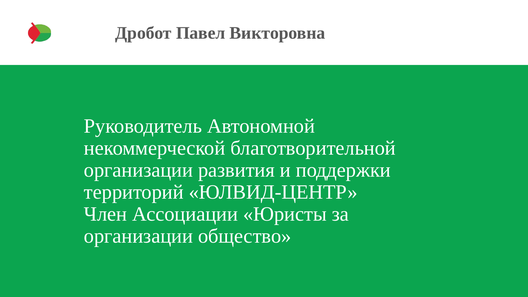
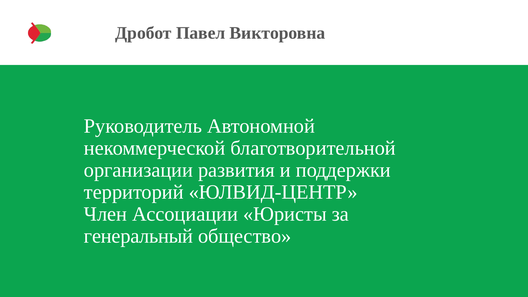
организации: организации -> генеральный (139, 236)
